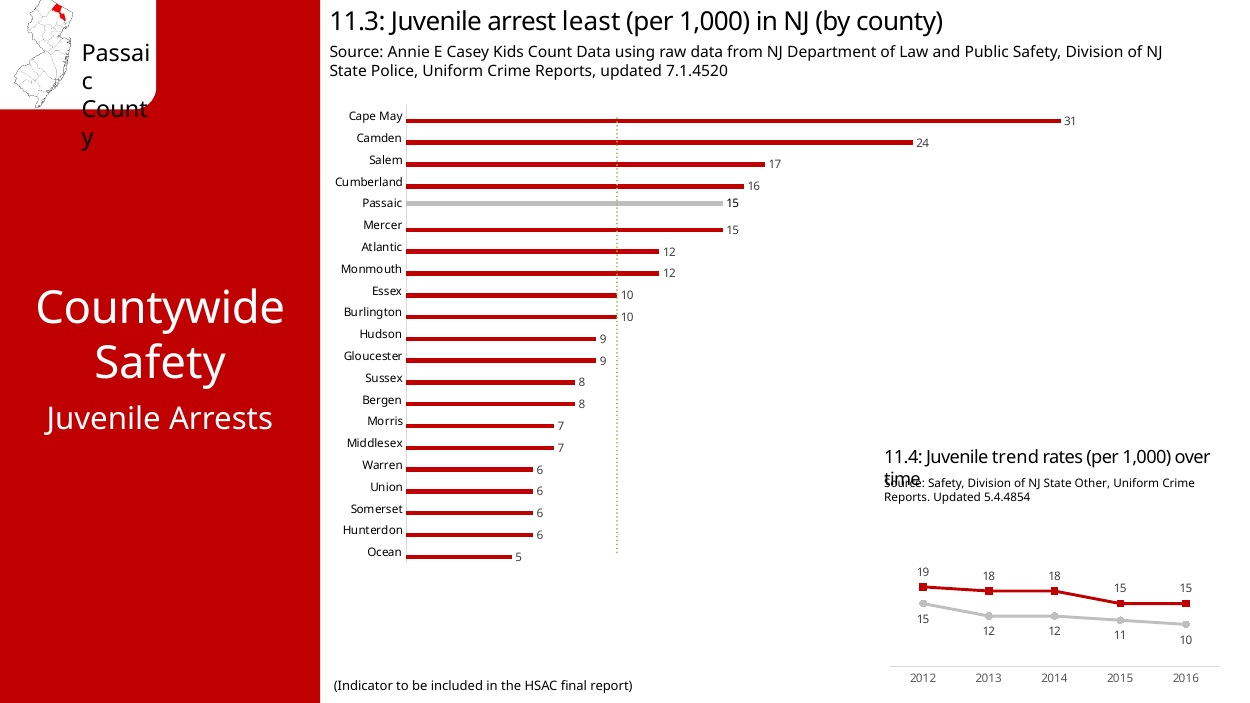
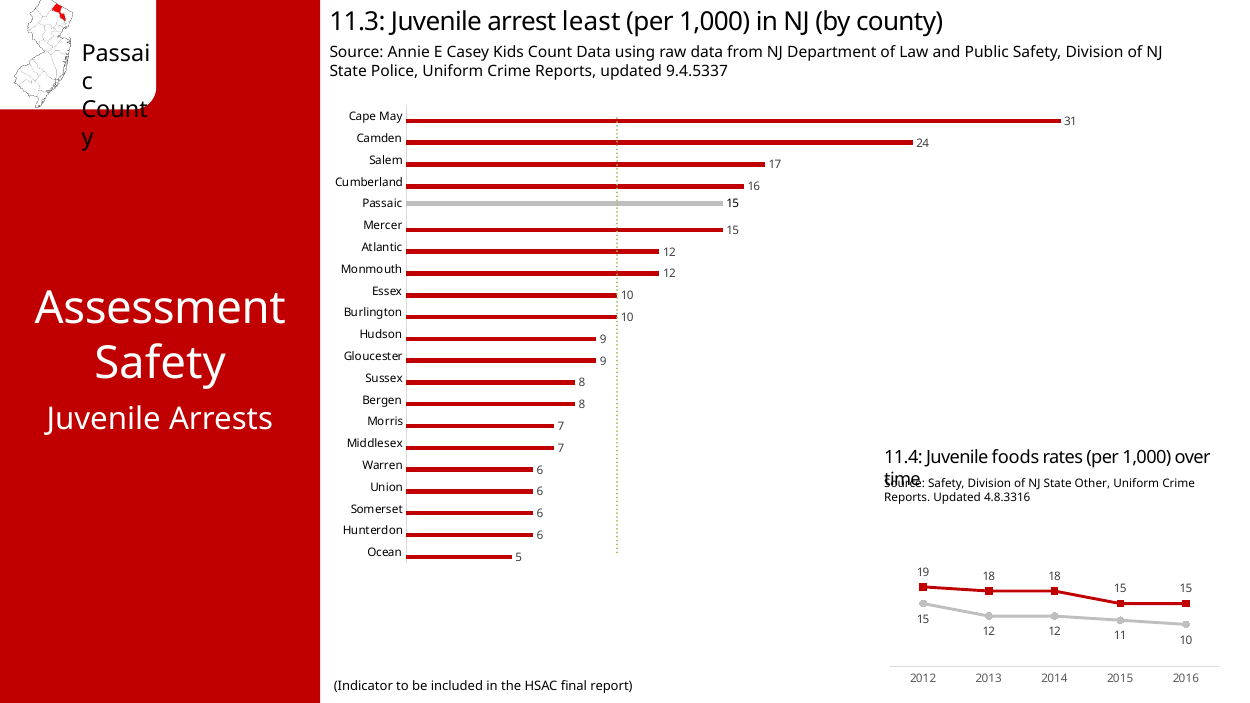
7.1.4520: 7.1.4520 -> 9.4.5337 (697, 72)
Countywide: Countywide -> Assessment (160, 309)
trend: trend -> foods (1015, 458)
5.4.4854: 5.4.4854 -> 4.8.3316 (1007, 498)
